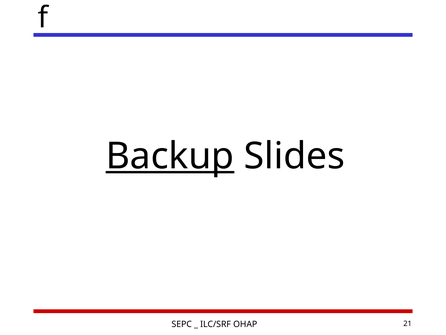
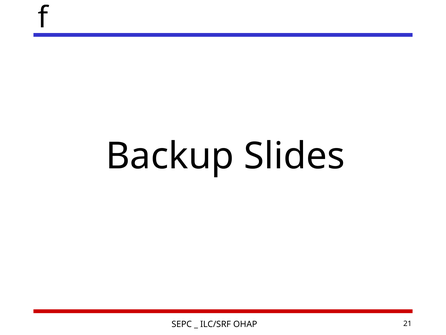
Backup underline: present -> none (170, 156)
